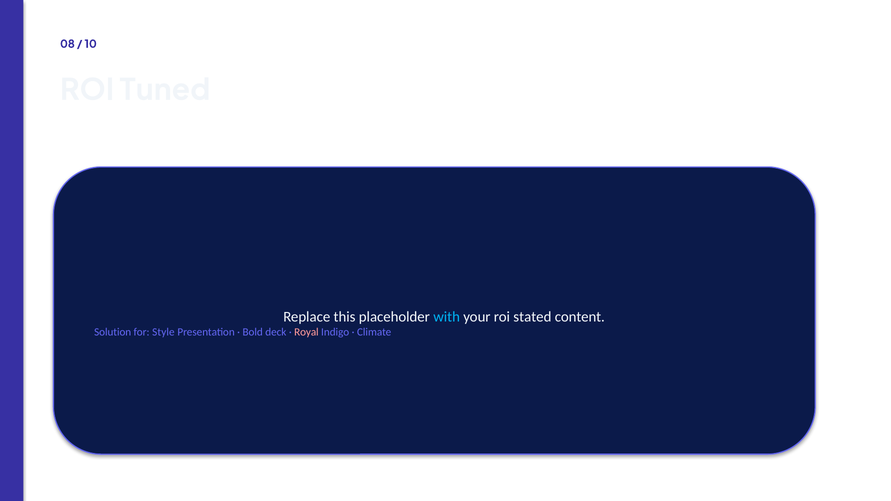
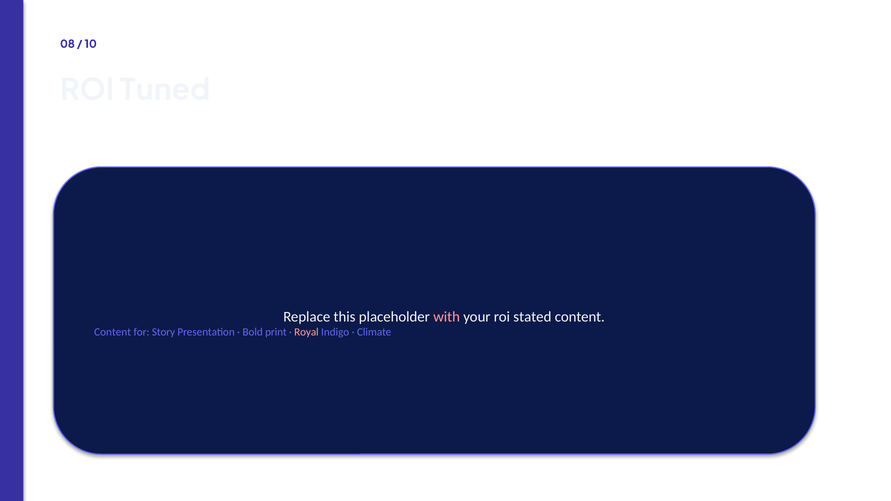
with colour: light blue -> pink (447, 317)
Solution: Solution -> Content (113, 332)
Style: Style -> Story (164, 332)
deck: deck -> print (276, 332)
